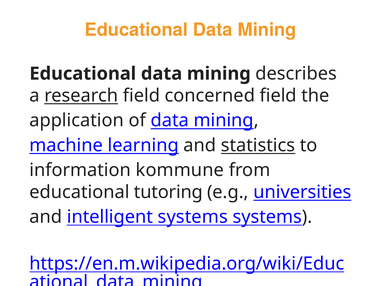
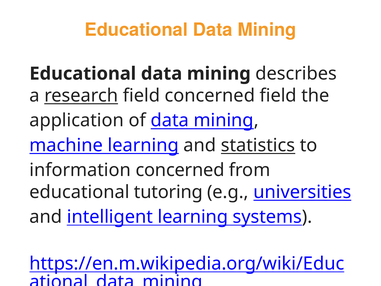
information kommune: kommune -> concerned (180, 170)
intelligent systems: systems -> learning (193, 217)
